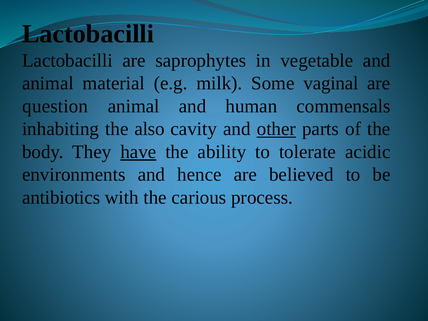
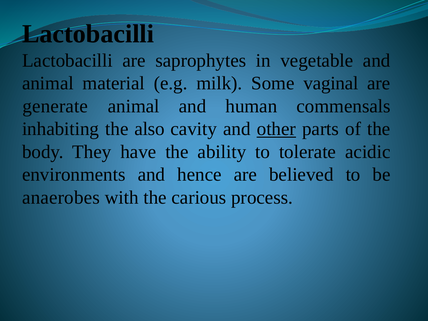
question: question -> generate (55, 106)
have underline: present -> none (138, 152)
antibiotics: antibiotics -> anaerobes (61, 197)
